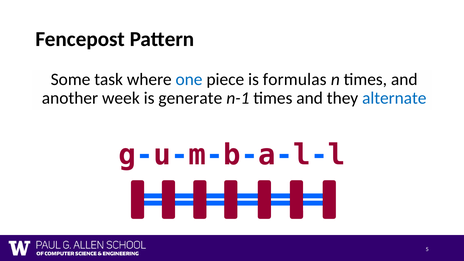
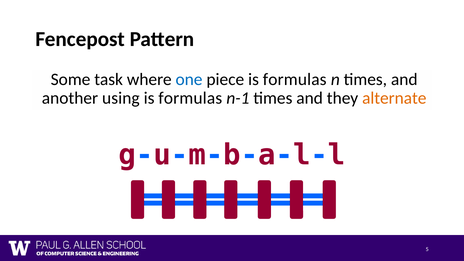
week: week -> using (121, 98)
generate: generate -> formulas (190, 98)
alternate colour: blue -> orange (394, 98)
